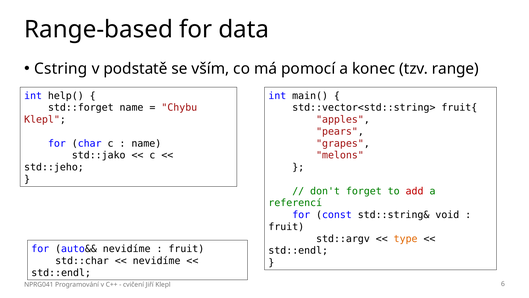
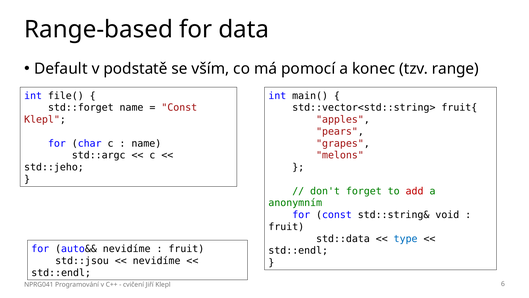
Cstring: Cstring -> Default (61, 69)
help(: help( -> file( (66, 96)
Chybu: Chybu -> Const (179, 108)
std::jako: std::jako -> std::argc (99, 155)
referencí: referencí -> anonymním (295, 203)
std::argv: std::argv -> std::data (343, 238)
type colour: orange -> blue (406, 238)
std::char: std::char -> std::jsou (82, 260)
